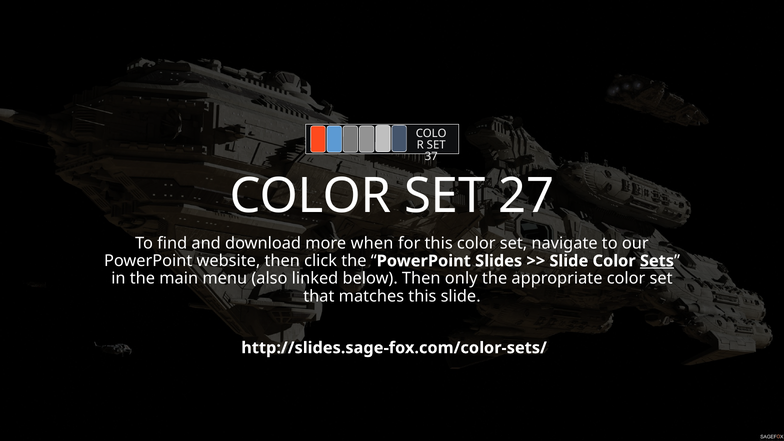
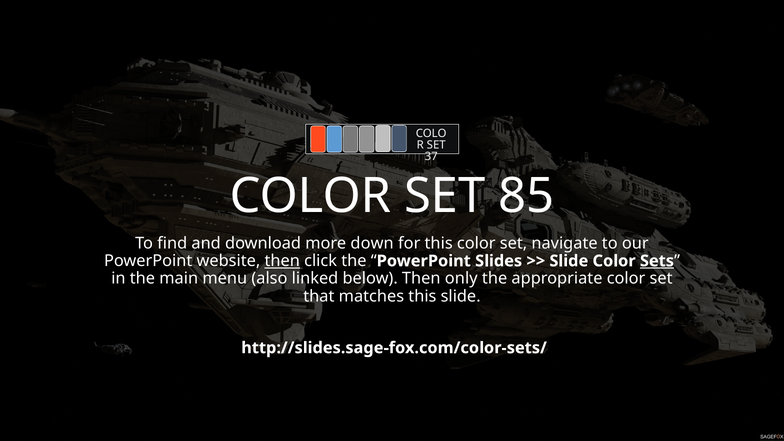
27: 27 -> 85 (526, 196)
when: when -> down (372, 243)
then underline: none -> present (282, 261)
